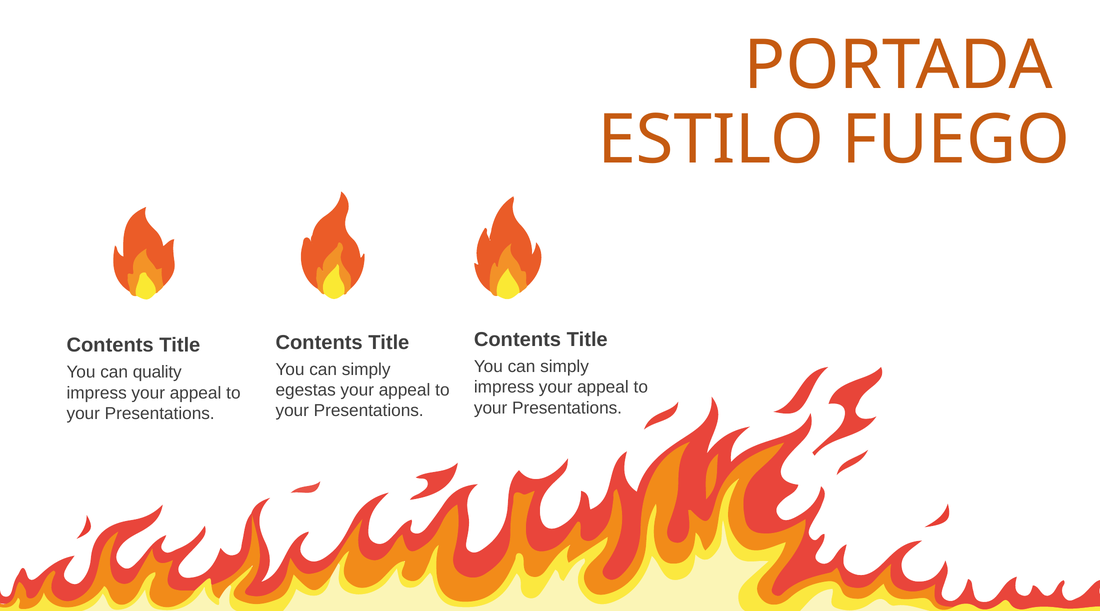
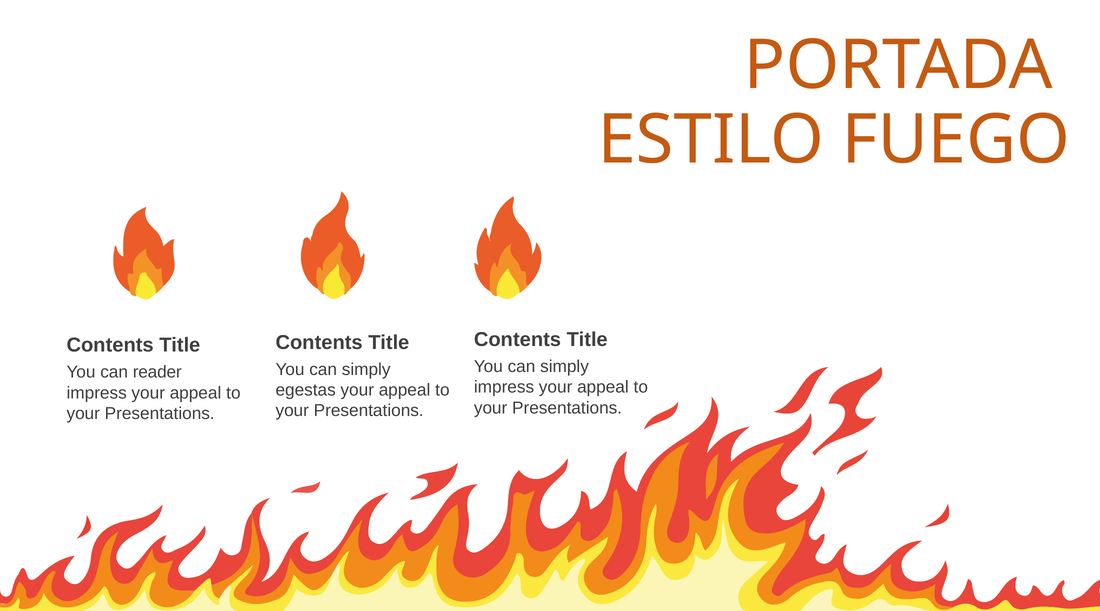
quality: quality -> reader (157, 372)
